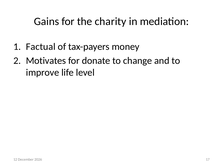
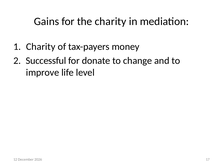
Factual: Factual -> Charity (41, 47)
Motivates: Motivates -> Successful (46, 61)
